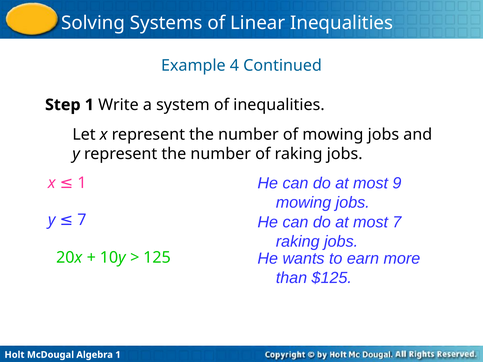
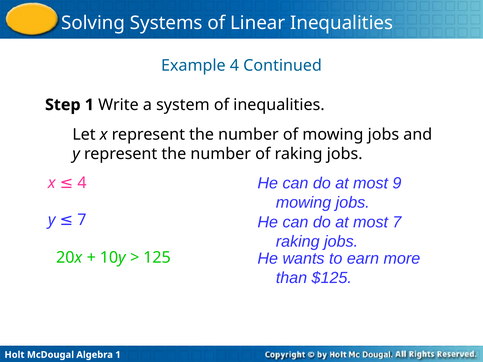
x 1: 1 -> 4 (82, 183)
